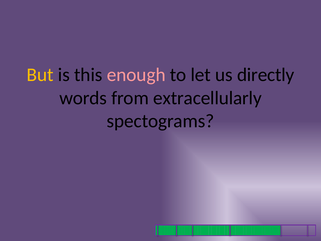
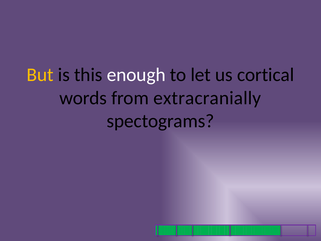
enough colour: pink -> white (136, 75)
directly: directly -> cortical (266, 75)
extracellularly: extracellularly -> extracranially (207, 98)
